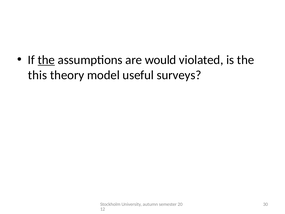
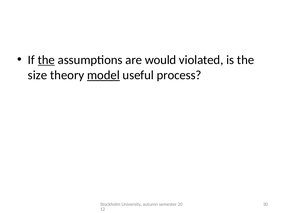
this: this -> size (37, 75)
model underline: none -> present (103, 75)
surveys: surveys -> process (179, 75)
